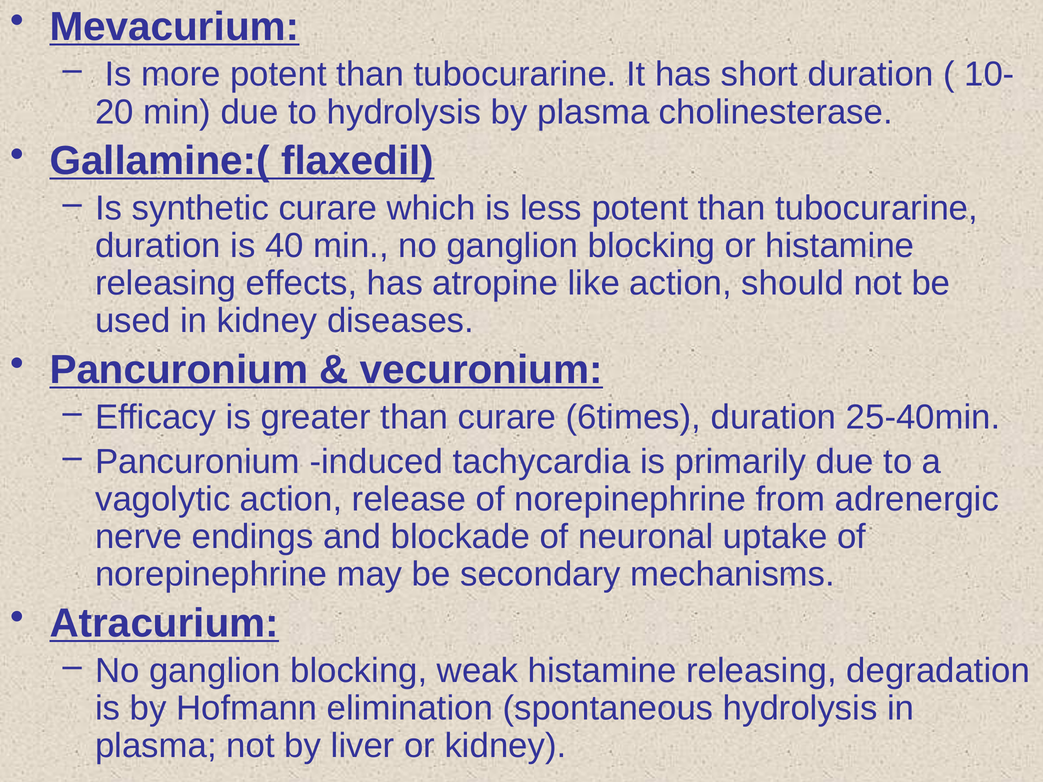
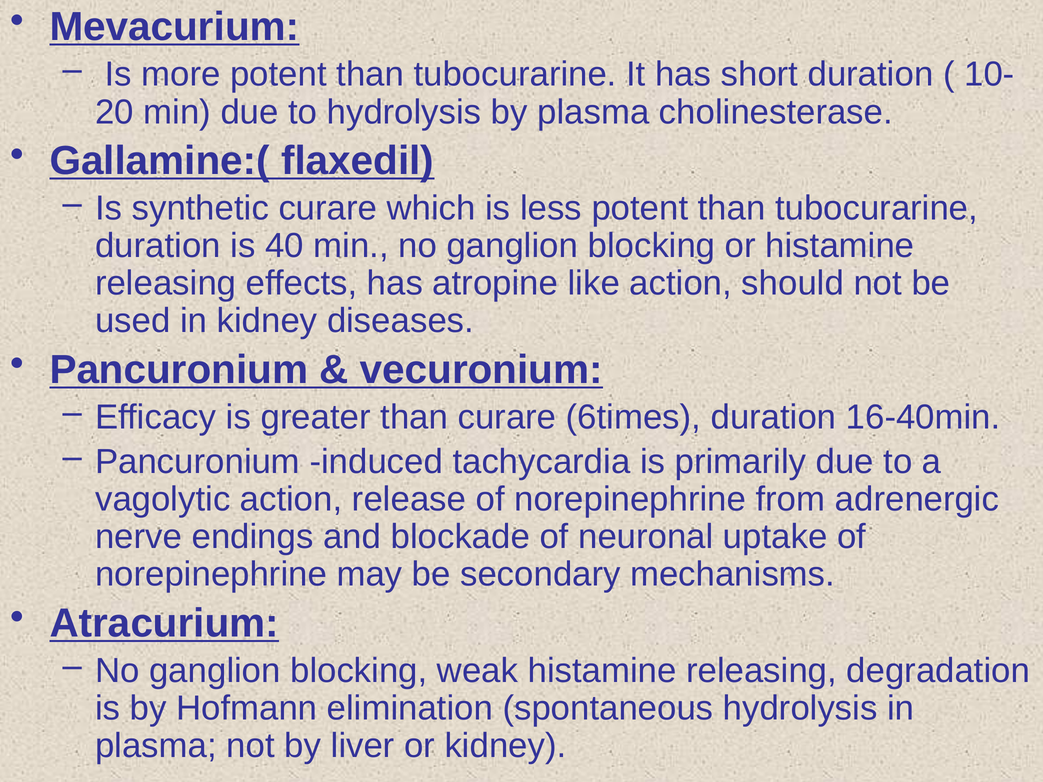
25-40min: 25-40min -> 16-40min (923, 418)
